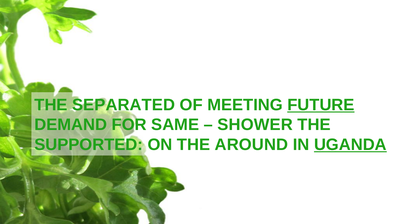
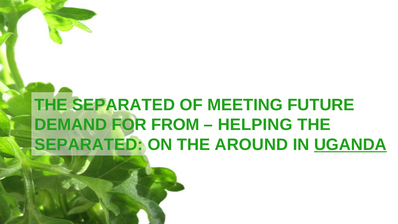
FUTURE underline: present -> none (321, 105)
SAME: SAME -> FROM (175, 125)
SHOWER: SHOWER -> HELPING (255, 125)
SUPPORTED: SUPPORTED -> SEPARATED (89, 145)
